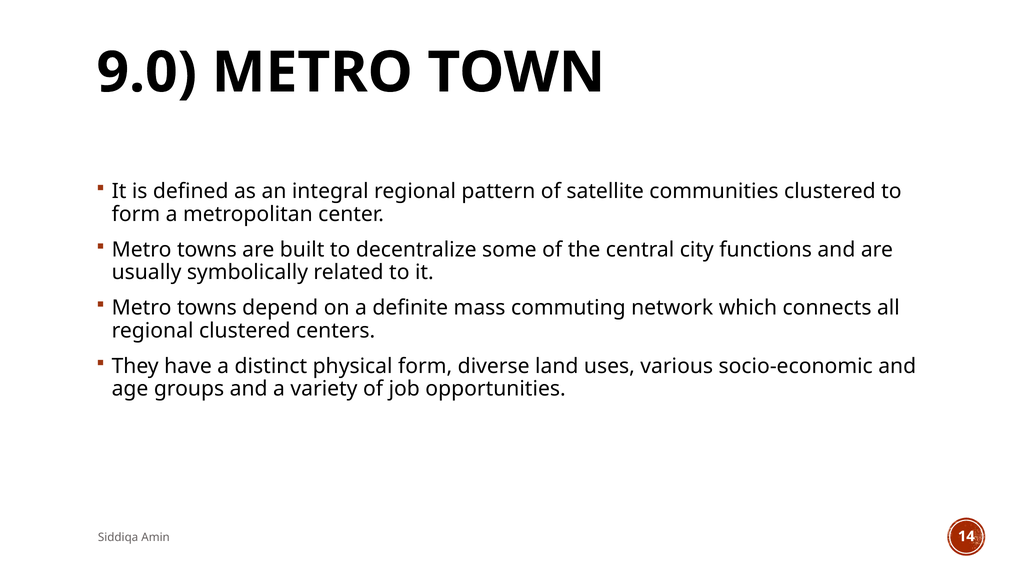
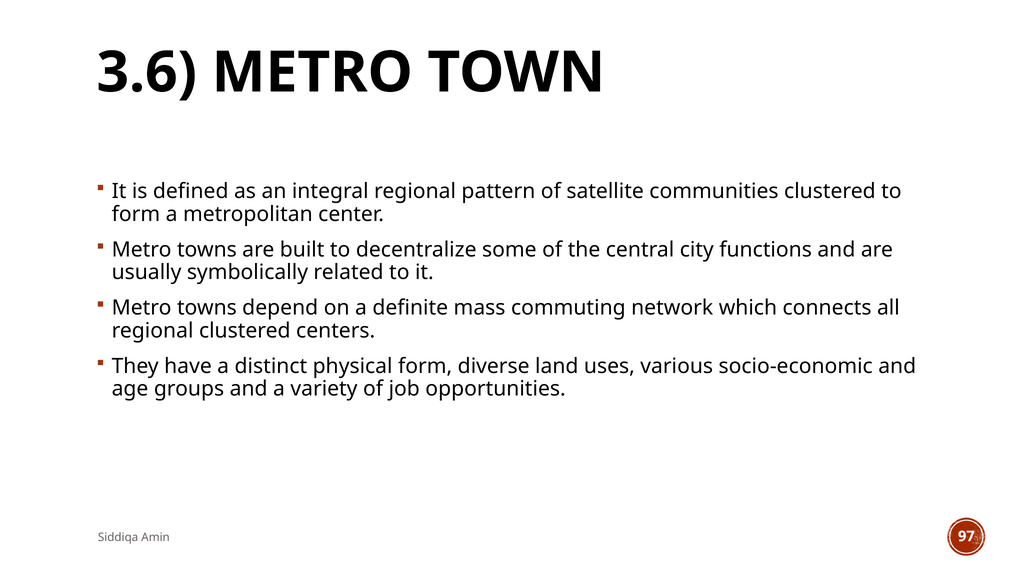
9.0: 9.0 -> 3.6 (147, 73)
14: 14 -> 97 (966, 536)
